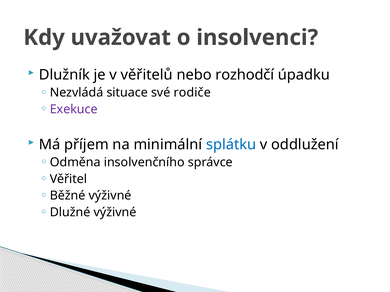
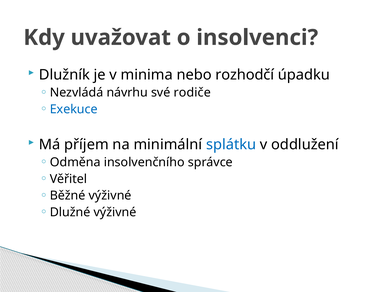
věřitelů: věřitelů -> minima (147, 75)
situace: situace -> návrhu (127, 93)
Exekuce colour: purple -> blue (74, 109)
